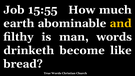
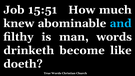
15:55: 15:55 -> 15:51 (43, 10)
earth: earth -> knew (19, 23)
and colour: yellow -> light blue (121, 23)
bread: bread -> doeth (23, 64)
